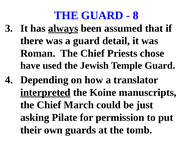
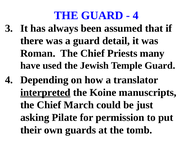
8: 8 -> 4 (136, 15)
always underline: present -> none (63, 28)
chose: chose -> many (152, 53)
